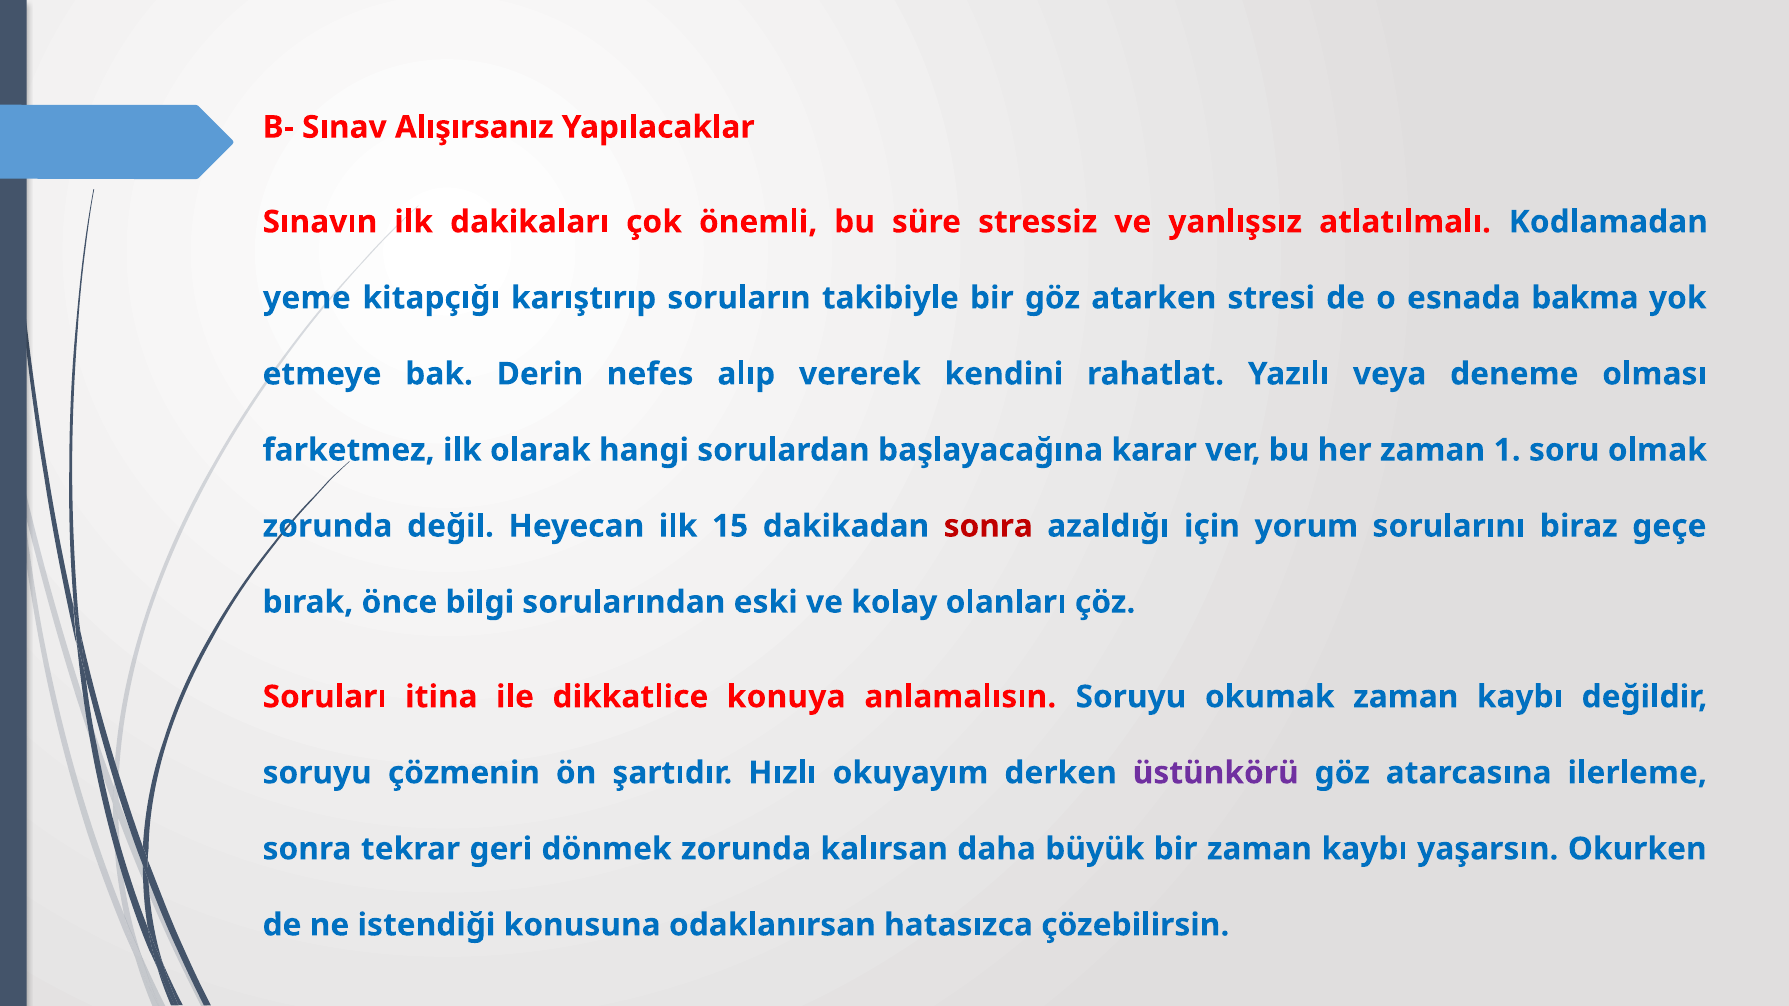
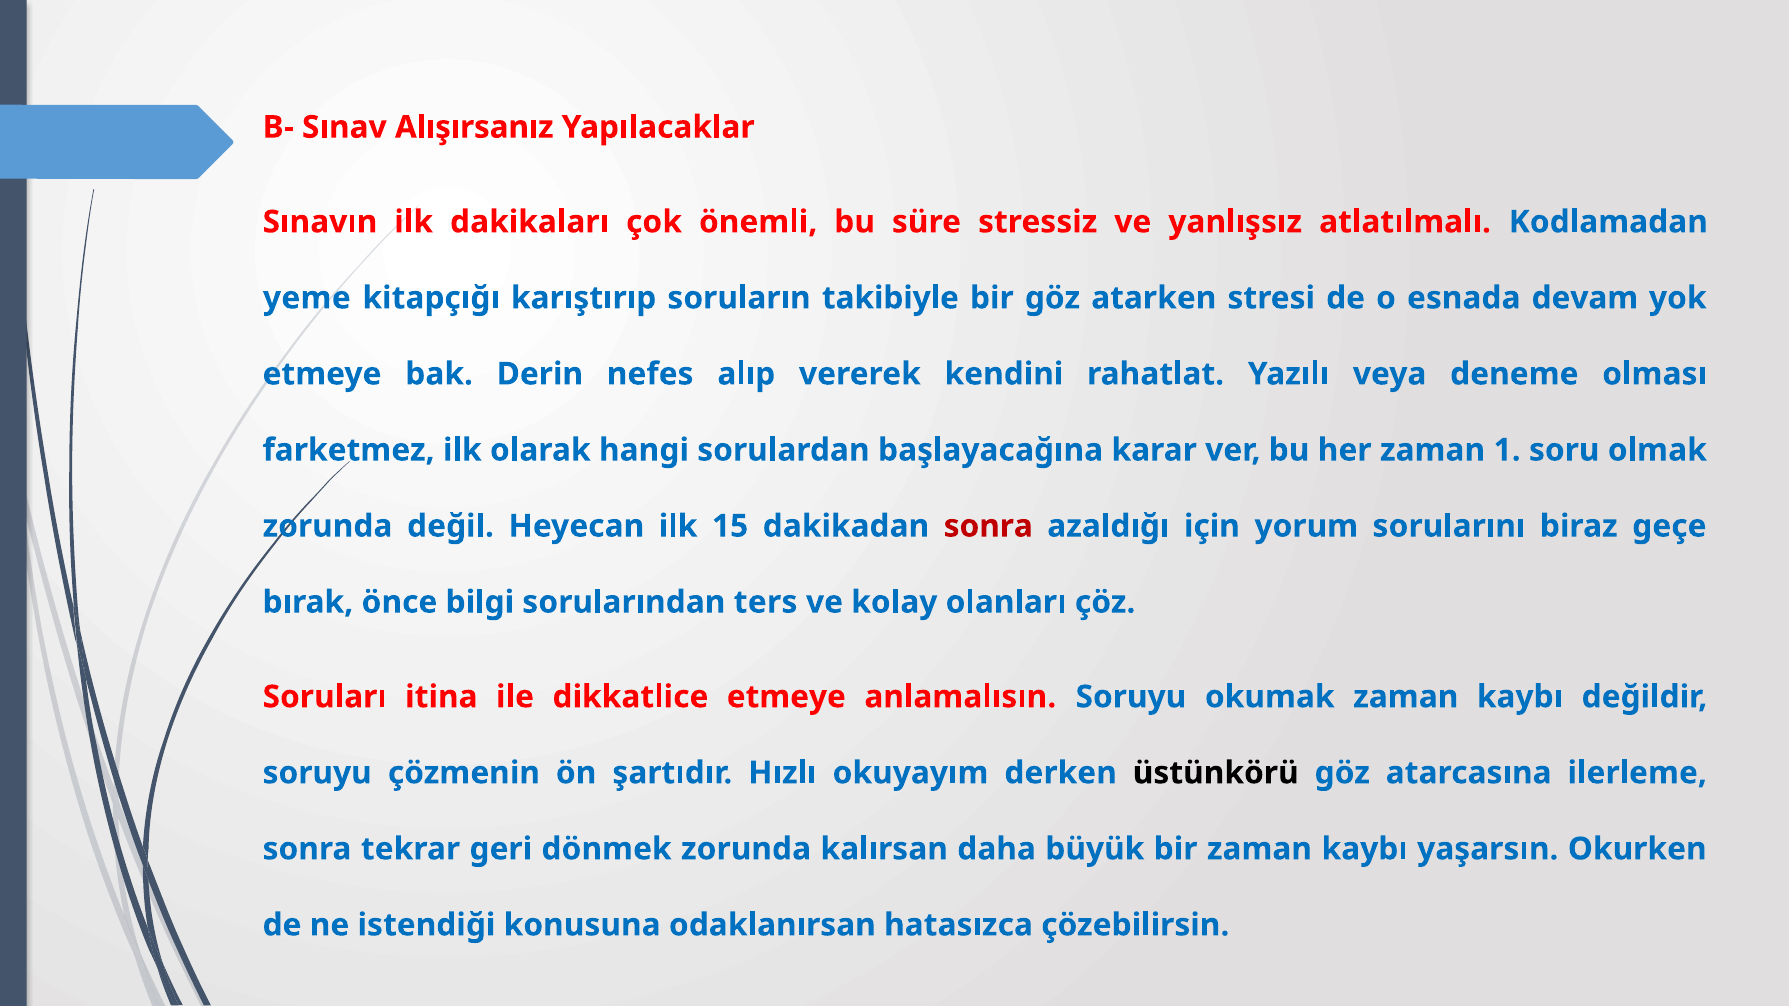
bakma: bakma -> devam (1585, 298)
eski: eski -> ters (766, 602)
dikkatlice konuya: konuya -> etmeye (786, 697)
üstünkörü colour: purple -> black (1216, 773)
